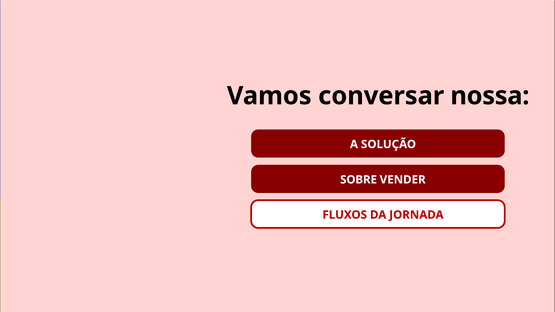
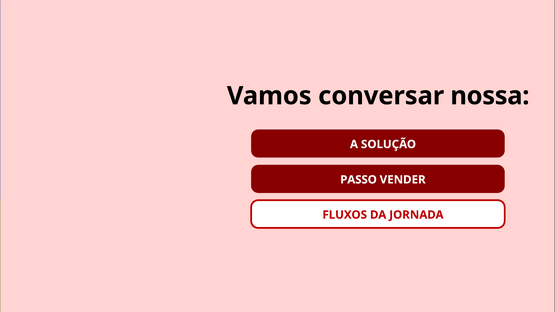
SOBRE: SOBRE -> PASSO (359, 180)
